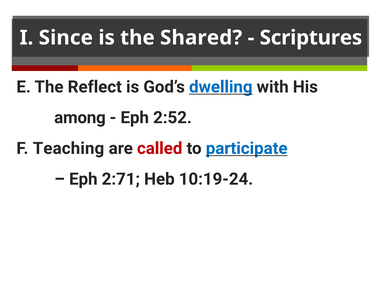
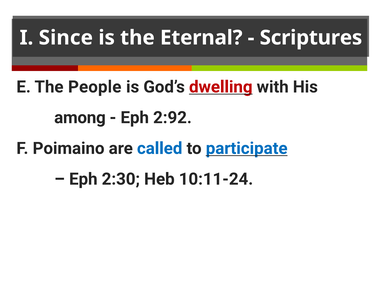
Shared: Shared -> Eternal (201, 38)
Reflect: Reflect -> People (95, 87)
dwelling colour: blue -> red (221, 87)
2:52: 2:52 -> 2:92 (172, 118)
Teaching: Teaching -> Poimaino (69, 148)
called colour: red -> blue (160, 148)
2:71: 2:71 -> 2:30 (121, 179)
10:19-24: 10:19-24 -> 10:11-24 (216, 179)
